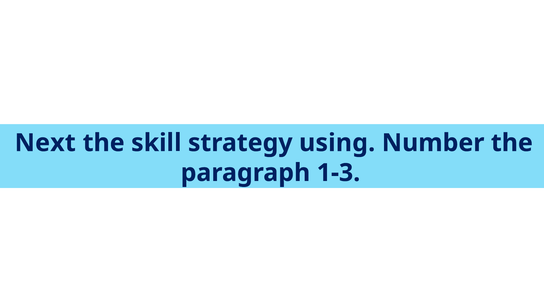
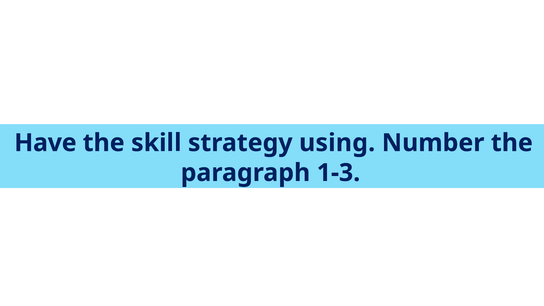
Next: Next -> Have (45, 143)
